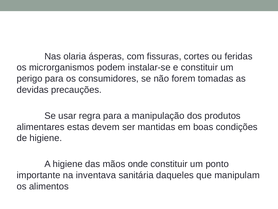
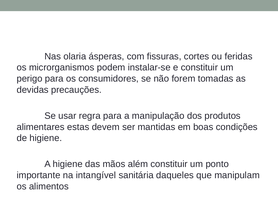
onde: onde -> além (138, 164)
inventava: inventava -> intangível (96, 175)
